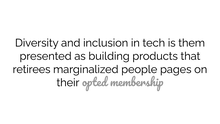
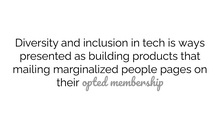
them: them -> ways (192, 43)
retirees: retirees -> mailing (31, 69)
